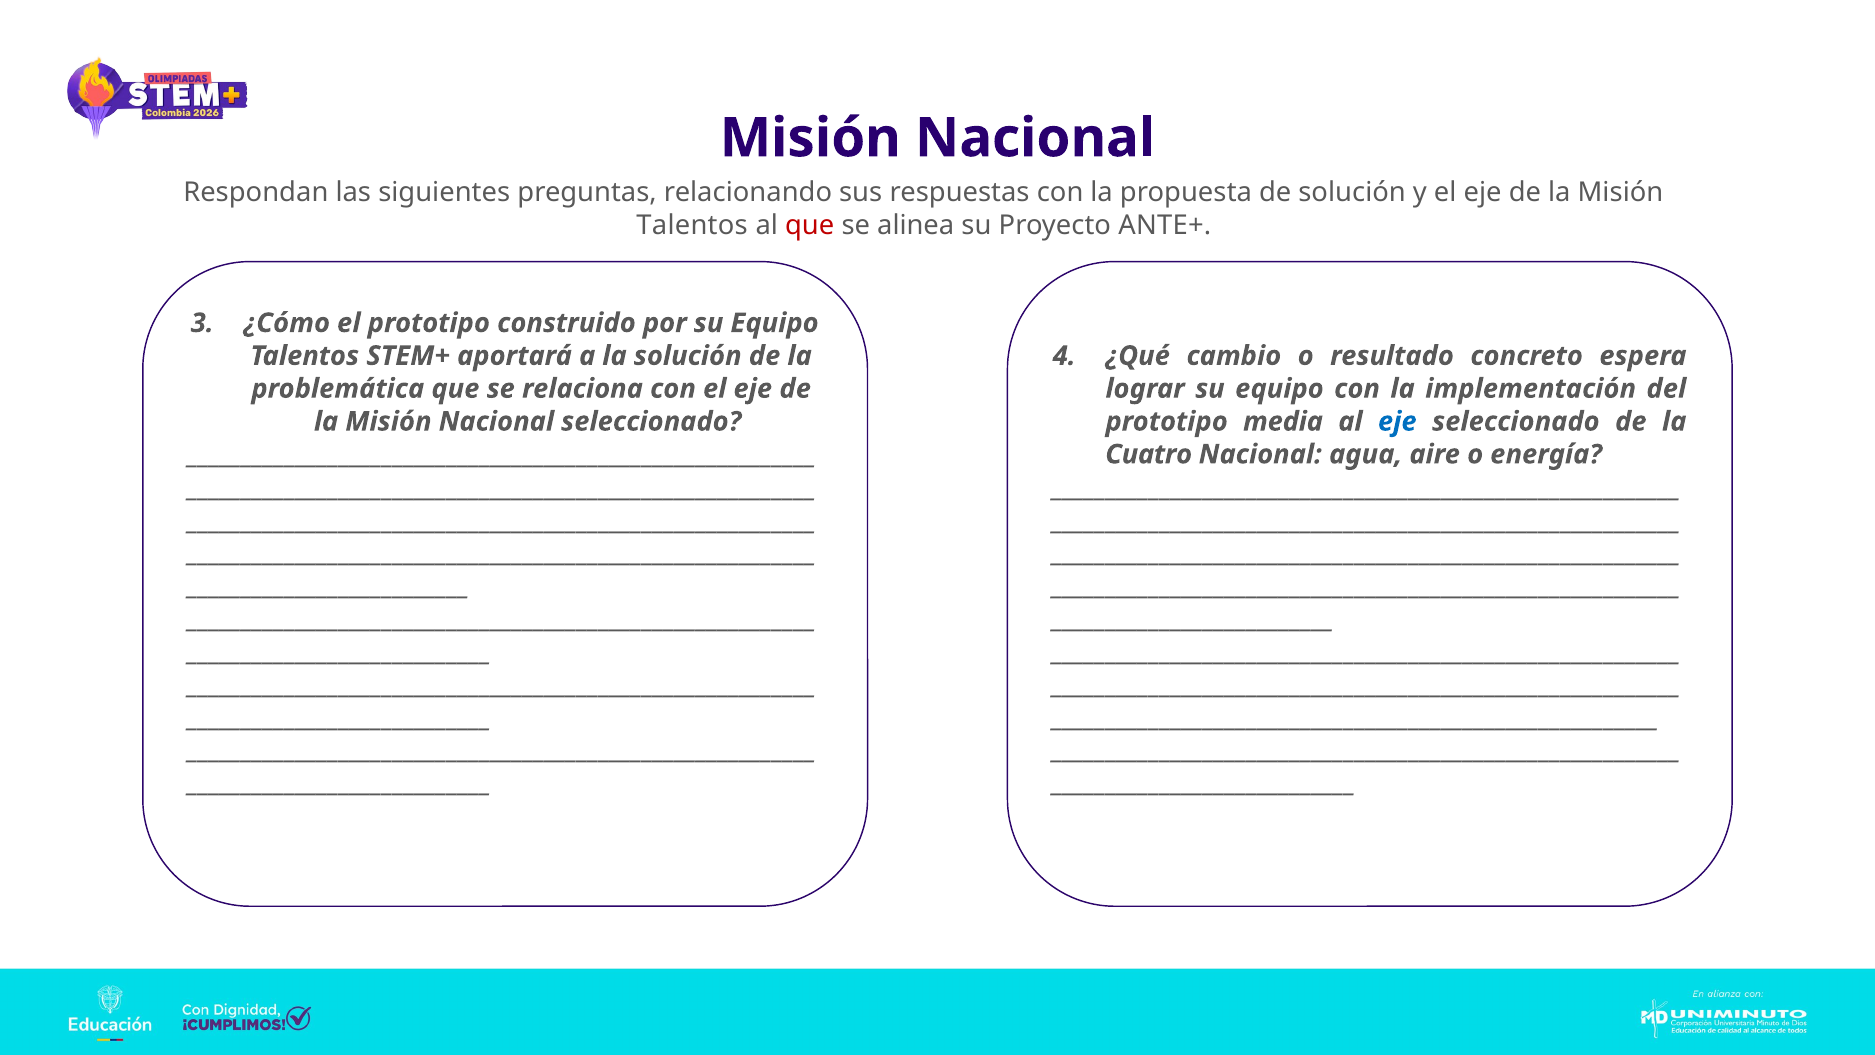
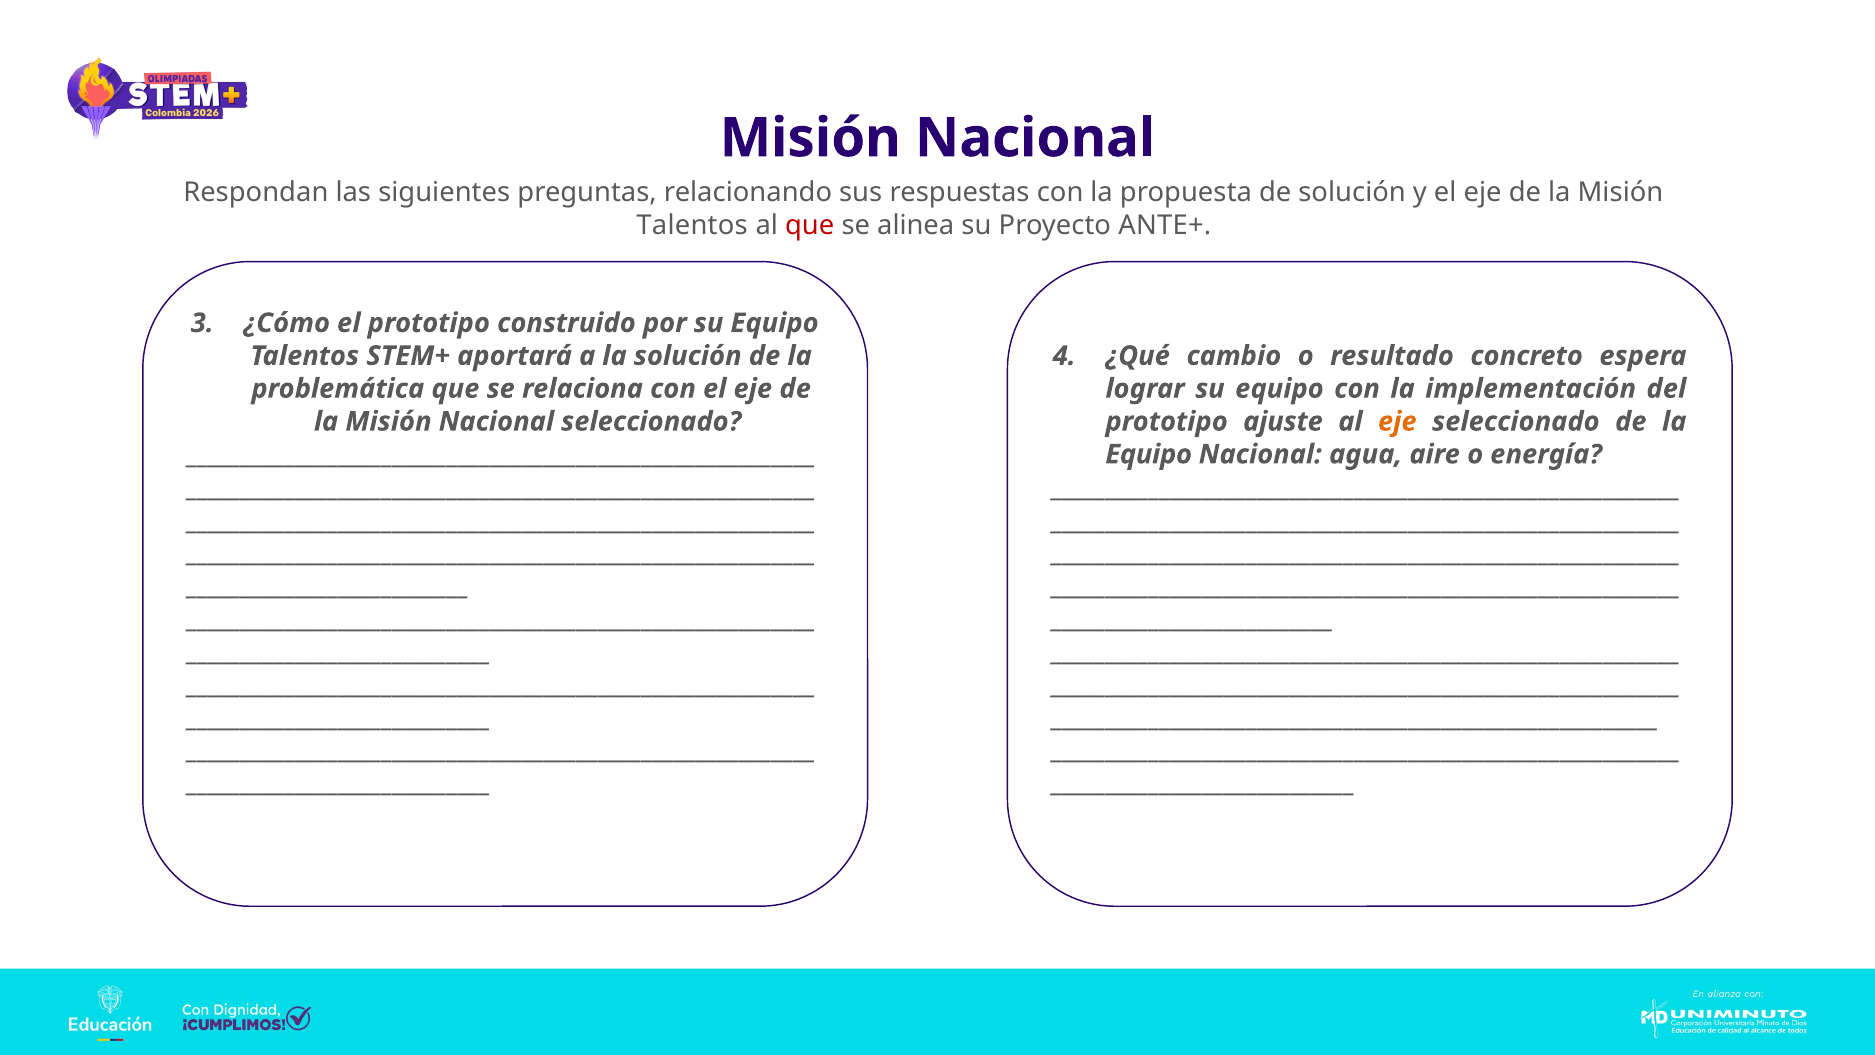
media: media -> ajuste (1283, 421)
eje colour: blue -> orange (1397, 421)
Cuatro: Cuatro -> Equipo (1149, 454)
